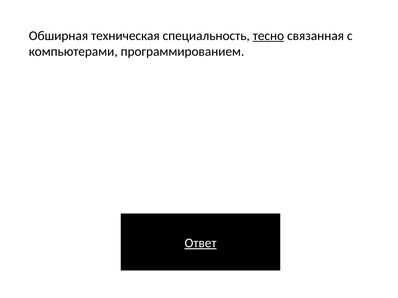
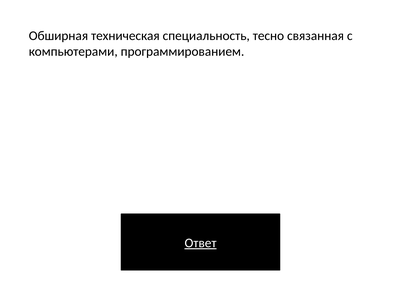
тесно underline: present -> none (268, 36)
